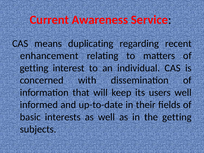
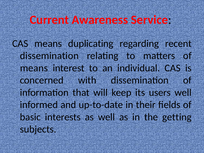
enhancement: enhancement -> dissemination (49, 56)
getting: getting -> means (34, 68)
